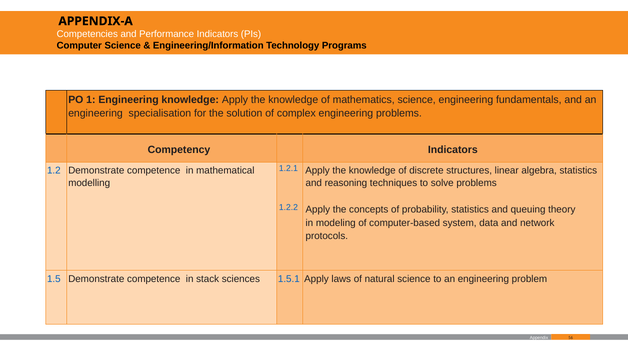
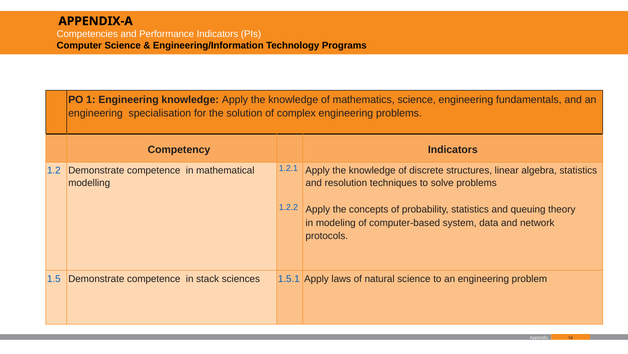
reasoning: reasoning -> resolution (346, 183)
